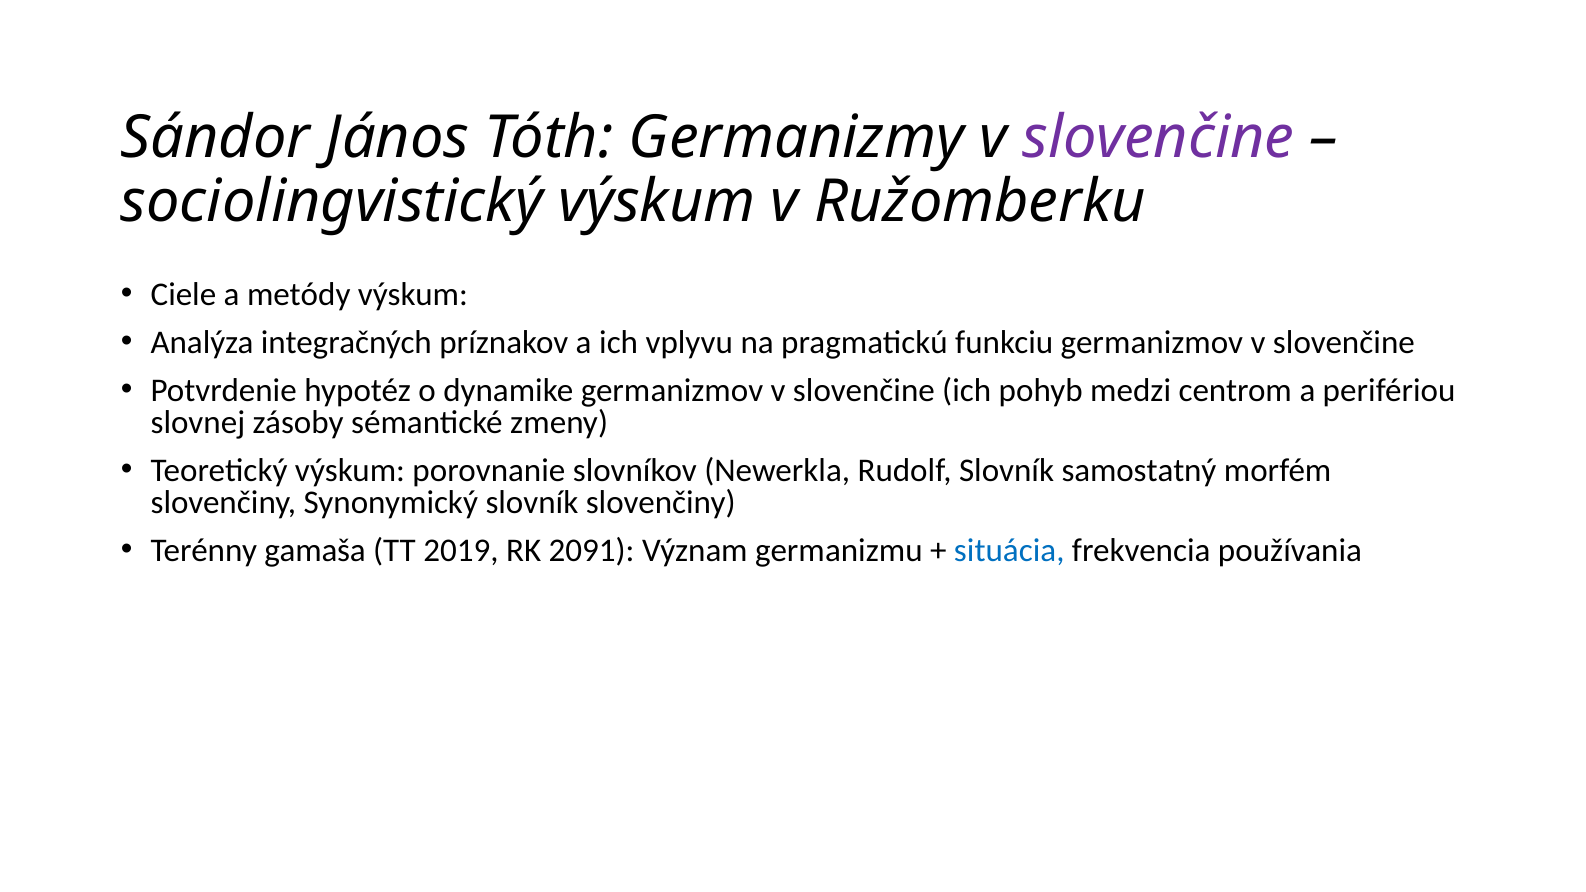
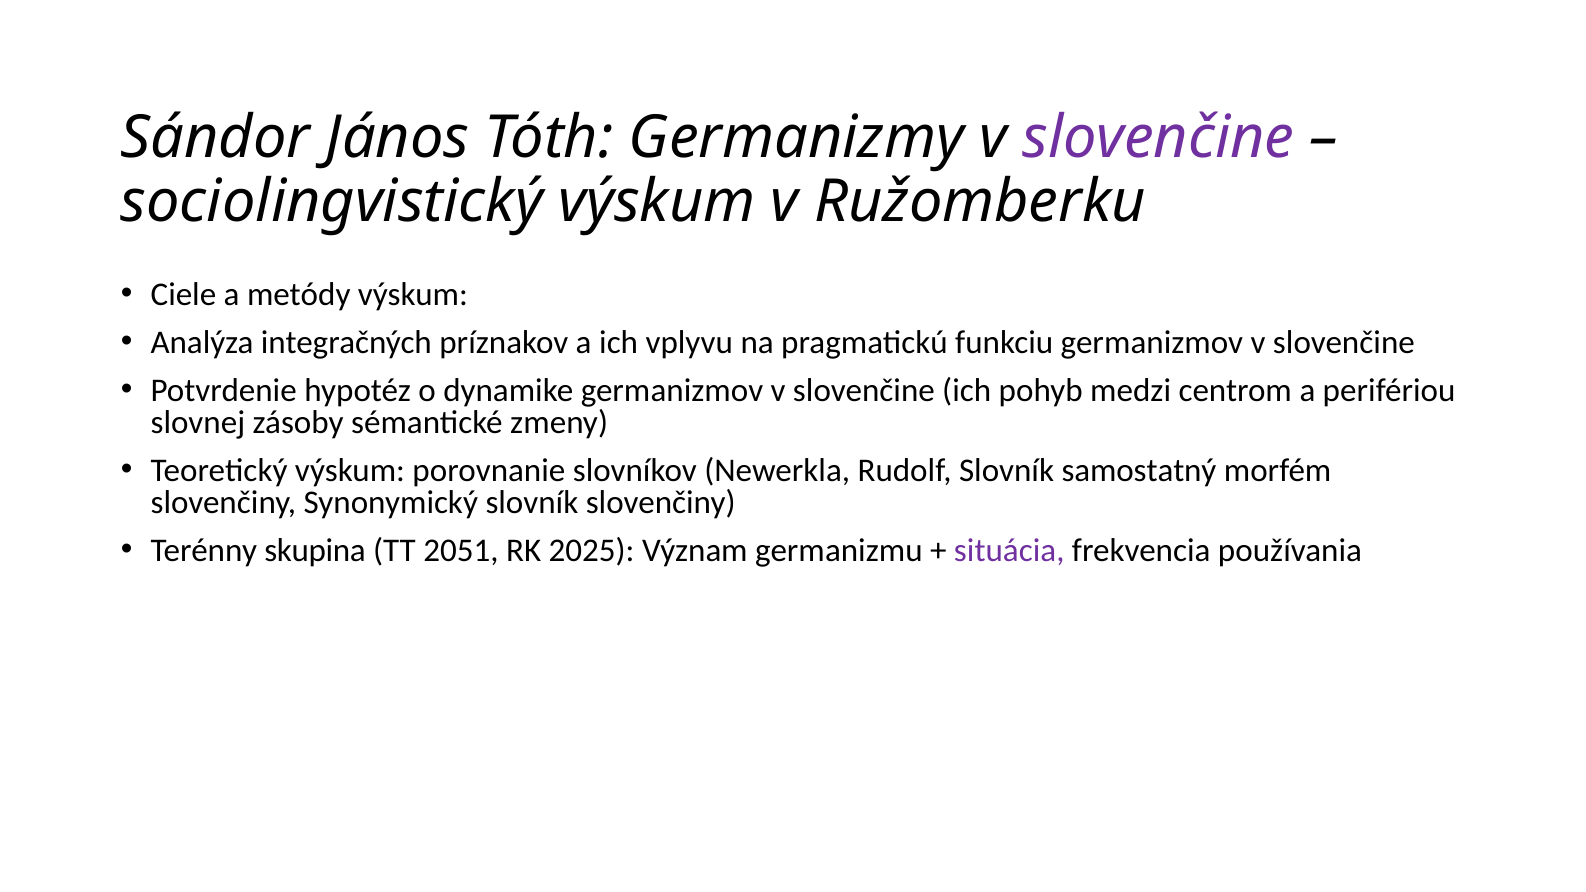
gamaša: gamaša -> skupina (315, 551)
2019: 2019 -> 2051 (461, 551)
2091: 2091 -> 2025 (592, 551)
situácia colour: blue -> purple (1009, 551)
